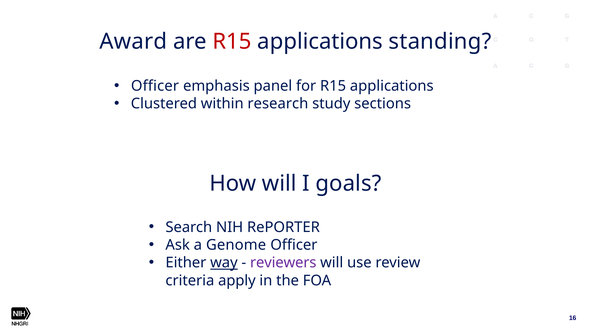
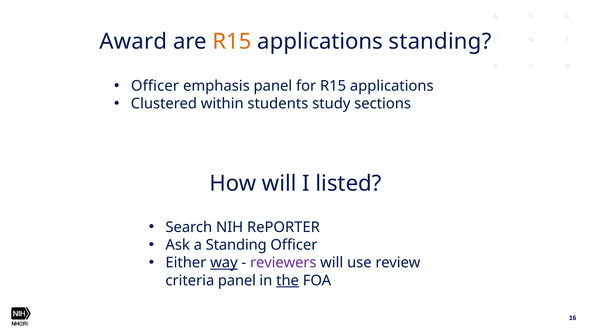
R15 colour: red -> orange (232, 41)
research: research -> students (278, 104)
goals: goals -> listed (349, 183)
a Genome: Genome -> Standing (236, 245)
criteria apply: apply -> panel (237, 280)
the underline: none -> present (288, 280)
